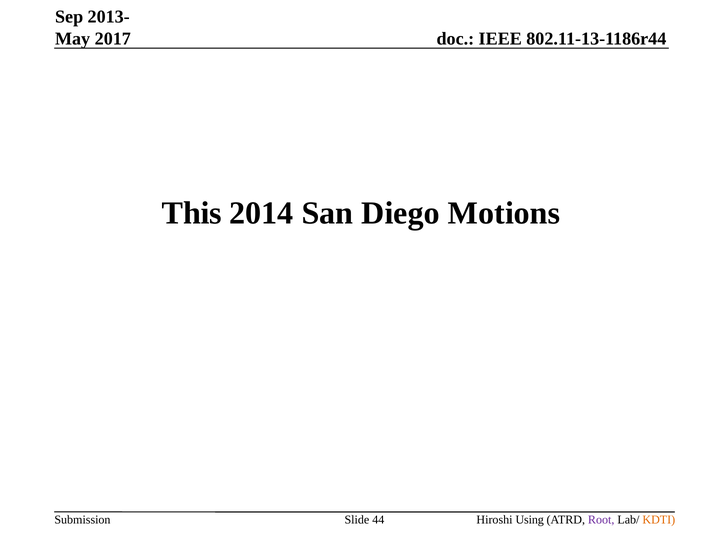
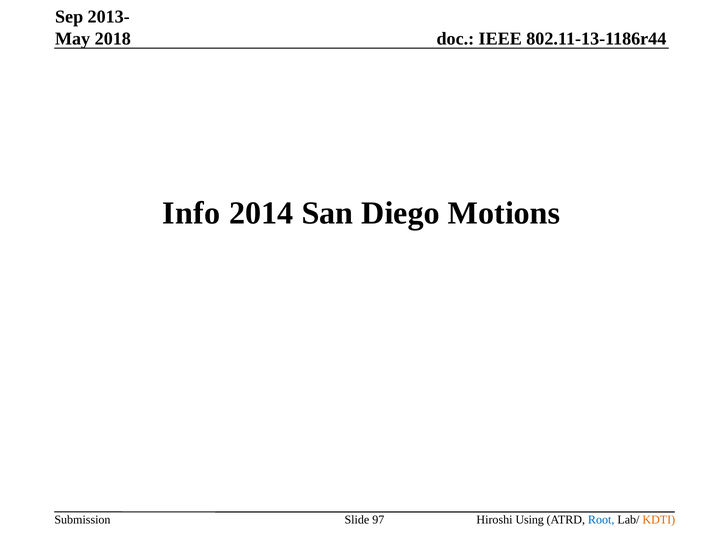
2017: 2017 -> 2018 (113, 39)
This: This -> Info (191, 213)
44: 44 -> 97 (378, 520)
Root colour: purple -> blue (601, 520)
